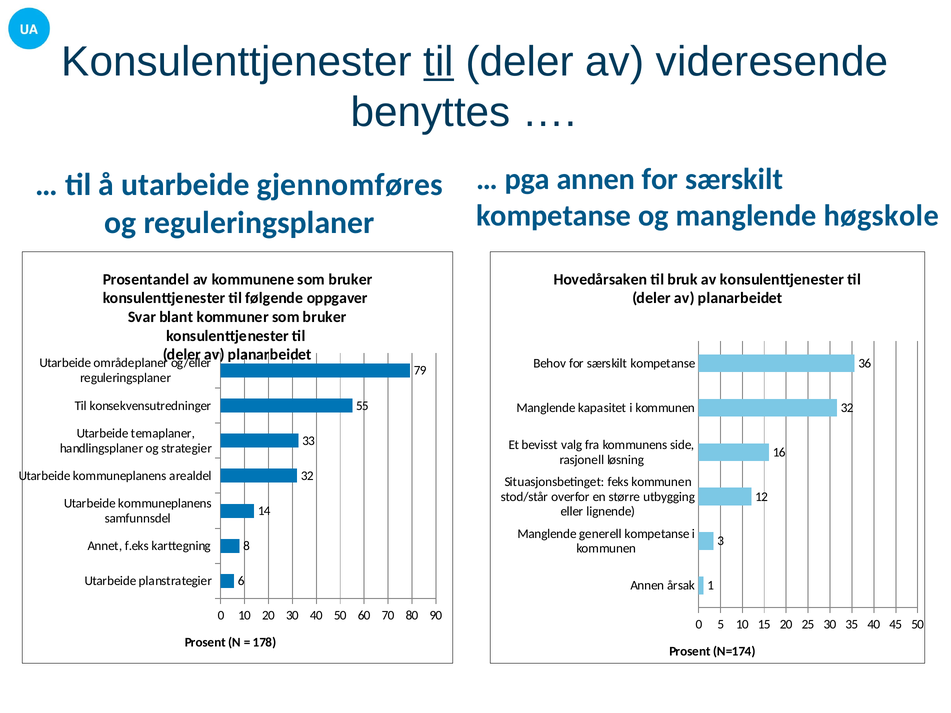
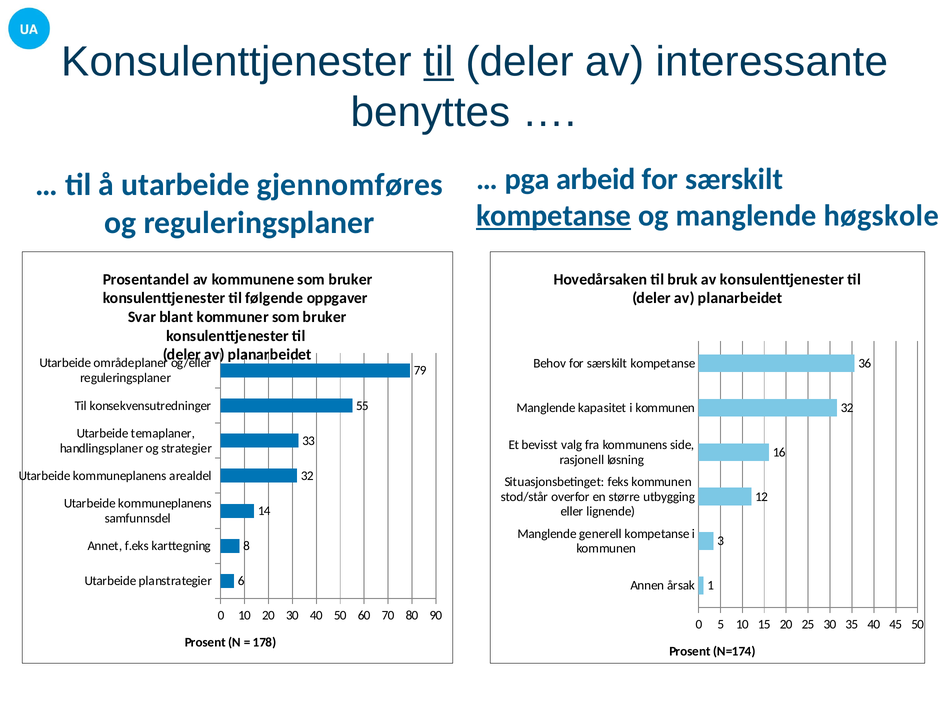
videresende: videresende -> interessante (772, 62)
pga annen: annen -> arbeid (596, 179)
kompetanse underline: none -> present (554, 216)
